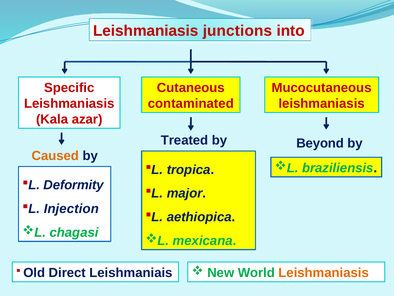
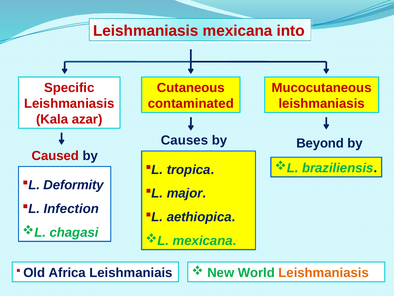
Leishmaniasis junctions: junctions -> mexicana (238, 31)
Treated: Treated -> Causes (185, 140)
Caused colour: orange -> red (55, 155)
Injection: Injection -> Infection (71, 208)
Direct: Direct -> Africa (67, 272)
